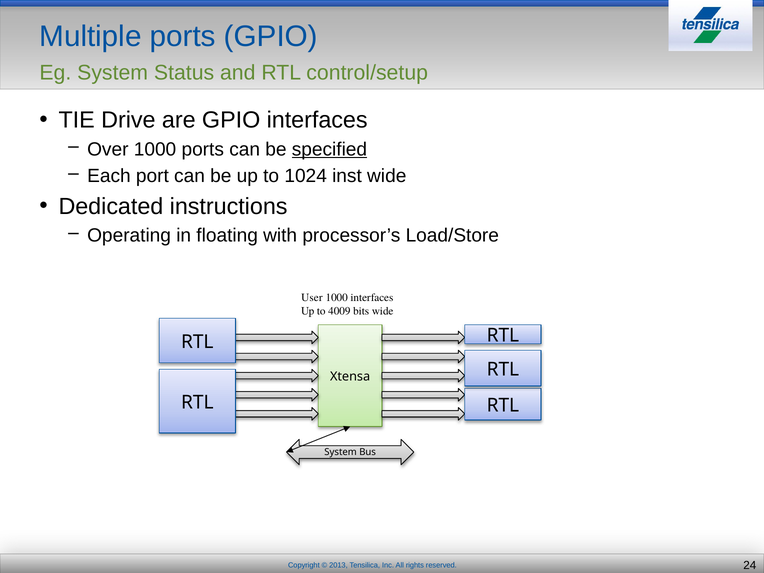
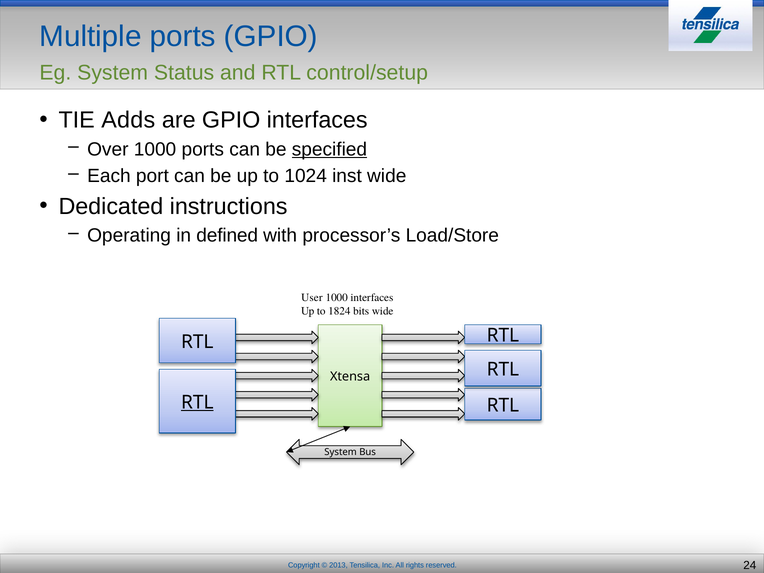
Drive: Drive -> Adds (128, 120)
floating: floating -> defined (227, 235)
4009: 4009 -> 1824 (339, 311)
RTL underline: none -> present (197, 402)
